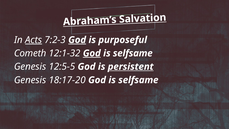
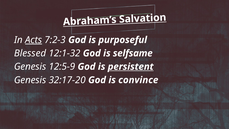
God underline: present -> none (77, 40)
Cometh: Cometh -> Blessed (30, 53)
God underline: present -> none (92, 53)
12:5-5: 12:5-5 -> 12:5-9 (62, 67)
18:17-20: 18:17-20 -> 32:17-20 (67, 80)
selfsame: selfsame -> convince (138, 80)
